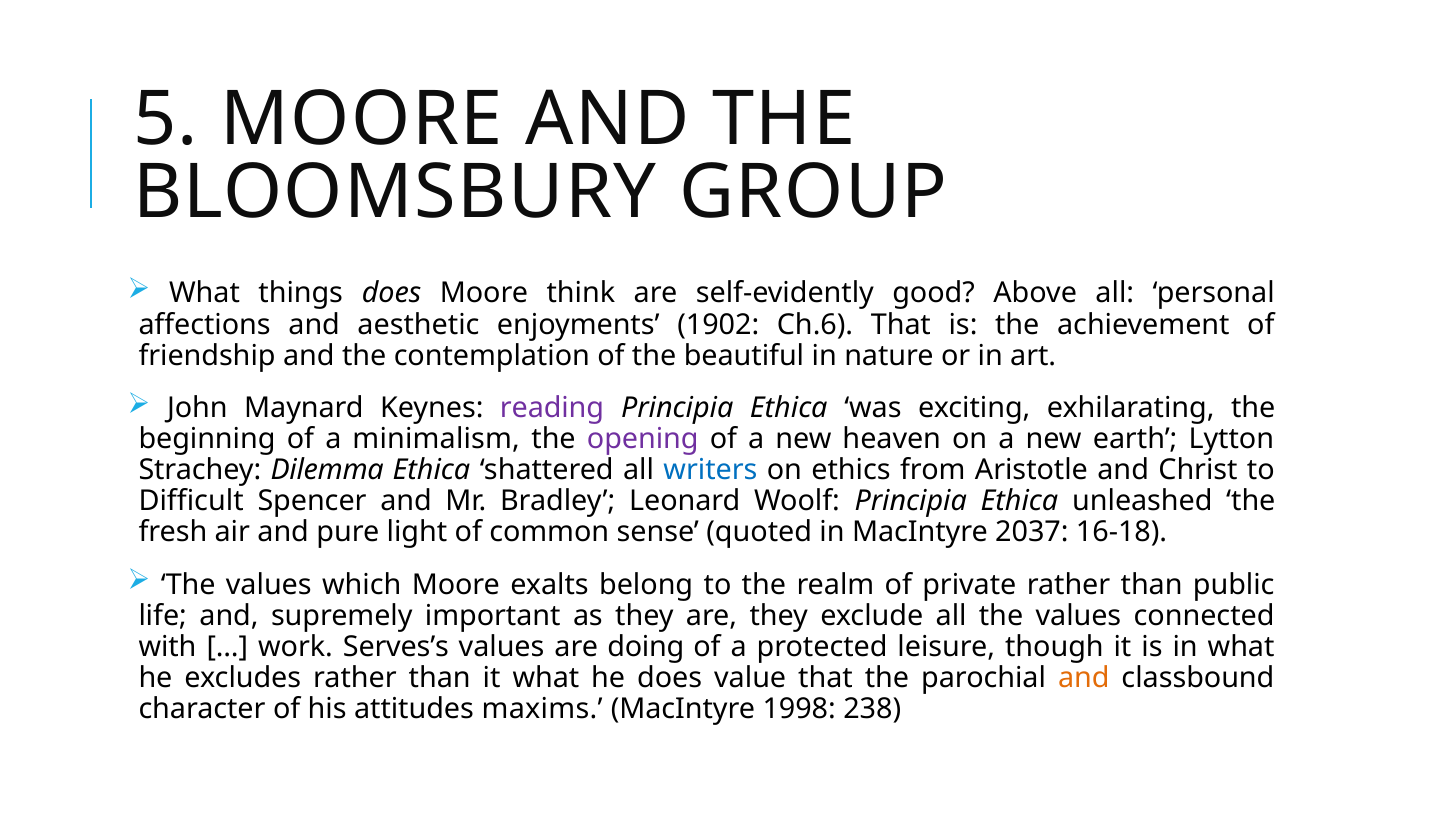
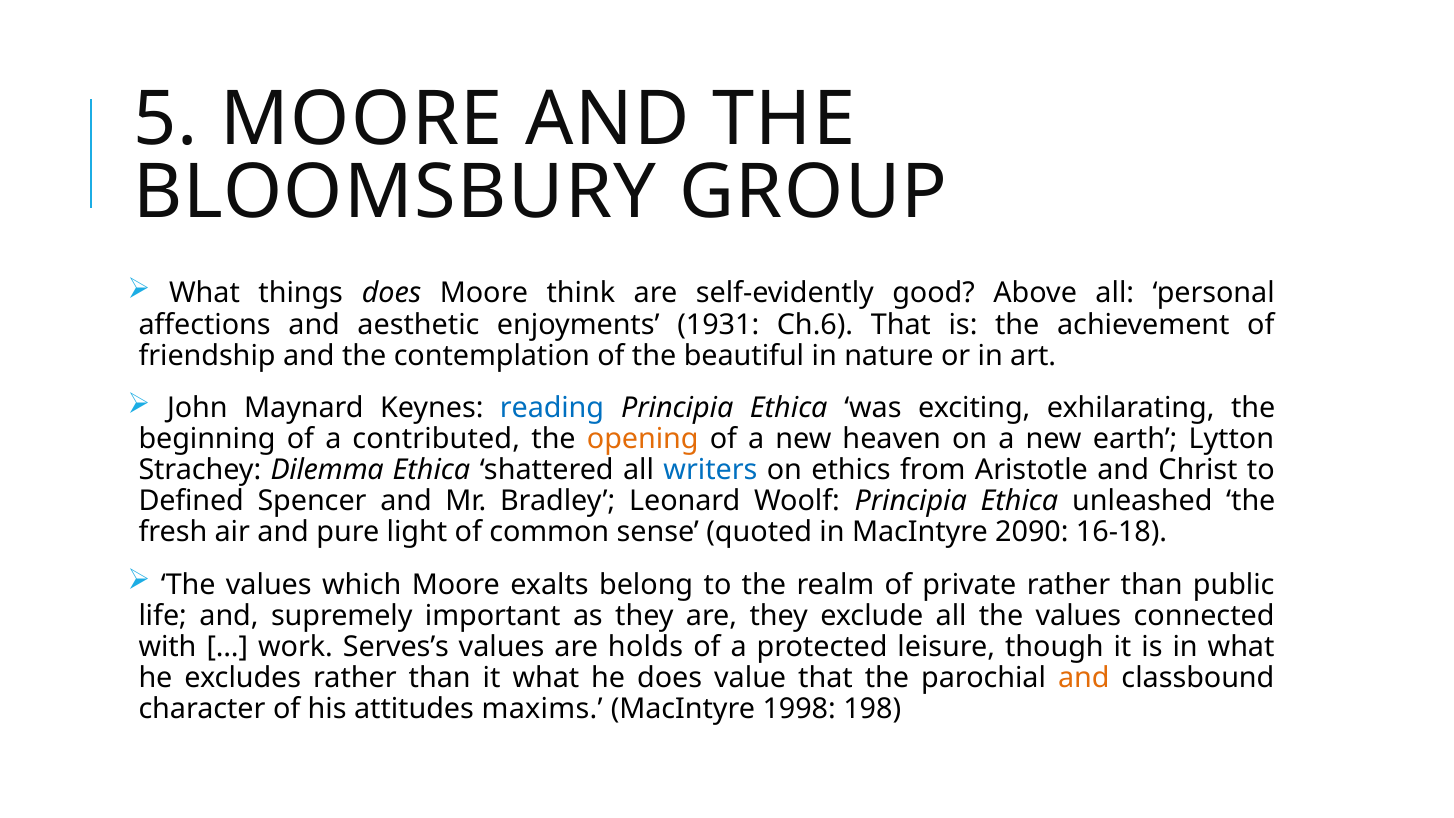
1902: 1902 -> 1931 (718, 325)
reading colour: purple -> blue (552, 408)
minimalism: minimalism -> contributed (436, 439)
opening colour: purple -> orange (643, 439)
Difficult: Difficult -> Defined (191, 501)
2037: 2037 -> 2090 (1032, 532)
doing: doing -> holds (646, 647)
238: 238 -> 198 (872, 709)
